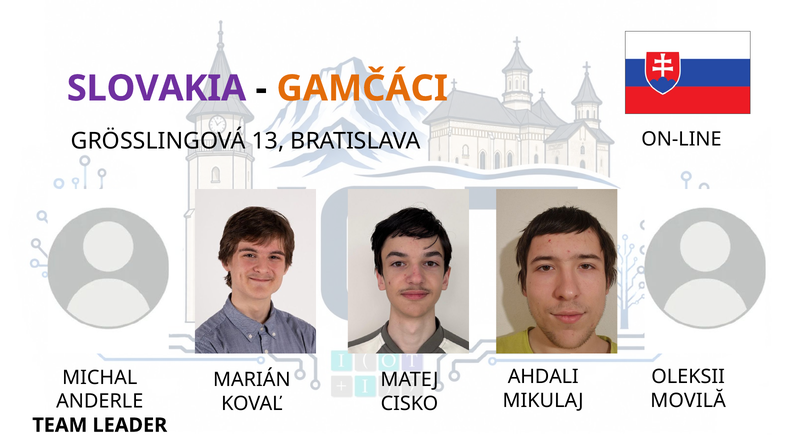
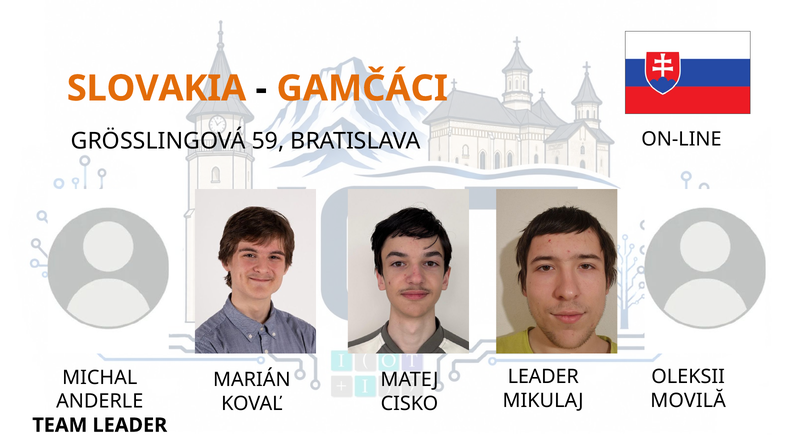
SLOVAKIA colour: purple -> orange (156, 88)
13: 13 -> 59 (268, 141)
AHDALI: AHDALI -> LEADER (543, 377)
